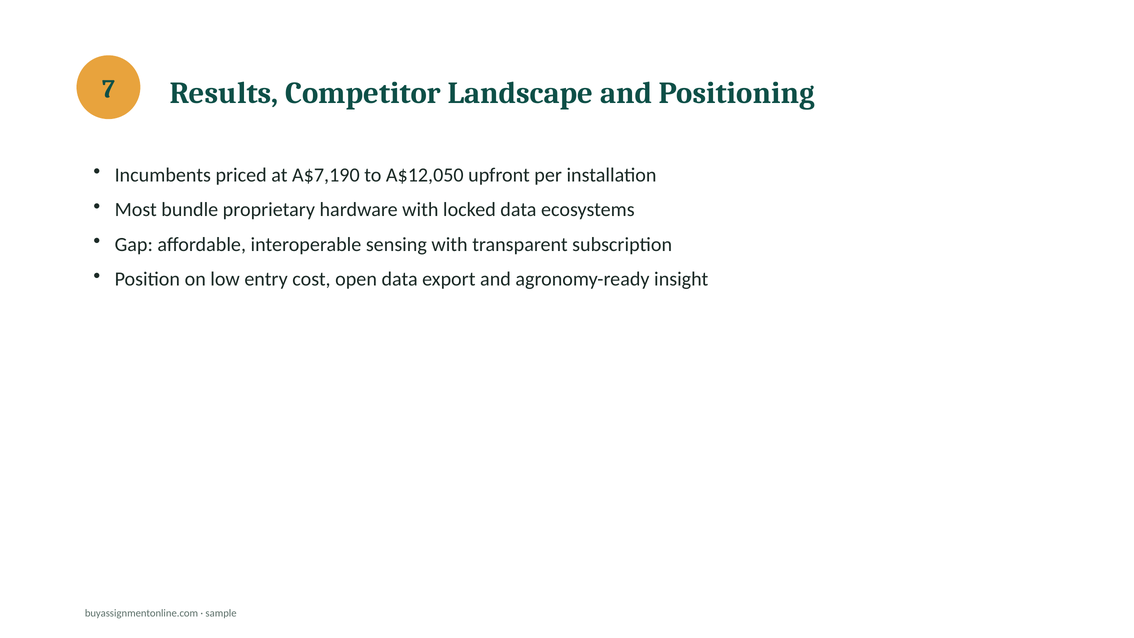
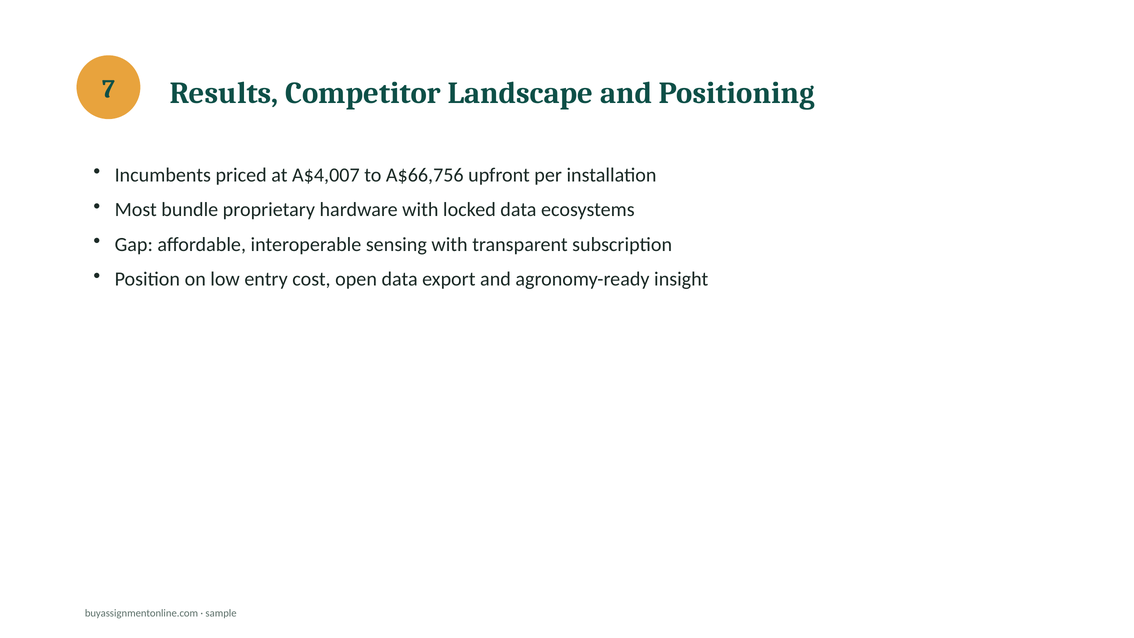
A$7,190: A$7,190 -> A$4,007 (326, 175)
A$12,050: A$12,050 -> A$66,756 (425, 175)
